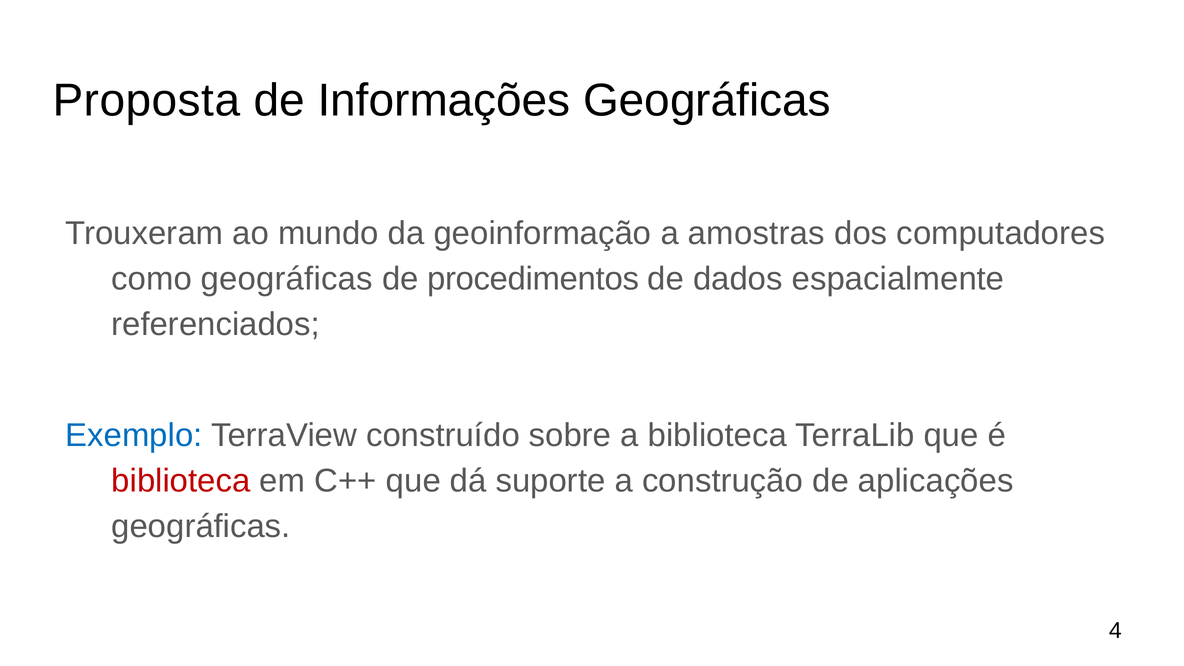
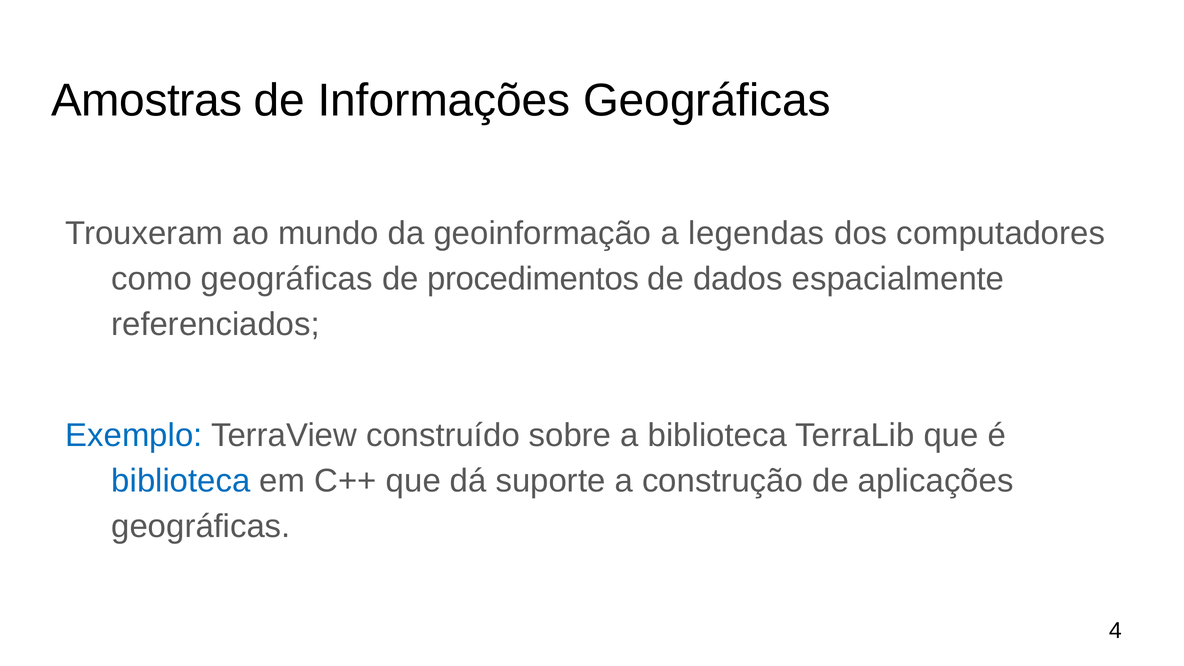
Proposta: Proposta -> Amostras (147, 100)
amostras: amostras -> legendas (756, 233)
biblioteca colour: red -> blue (181, 481)
